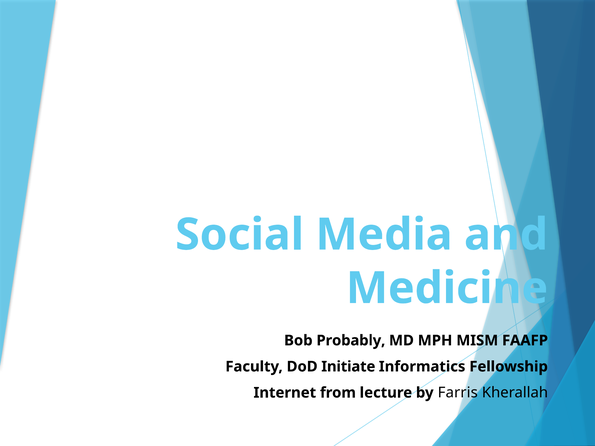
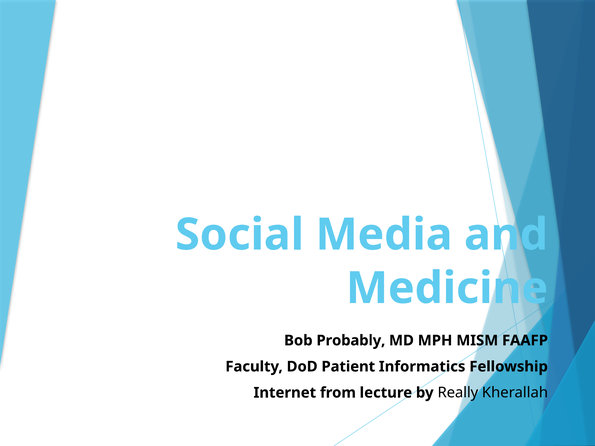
Initiate: Initiate -> Patient (348, 367)
Farris: Farris -> Really (458, 393)
